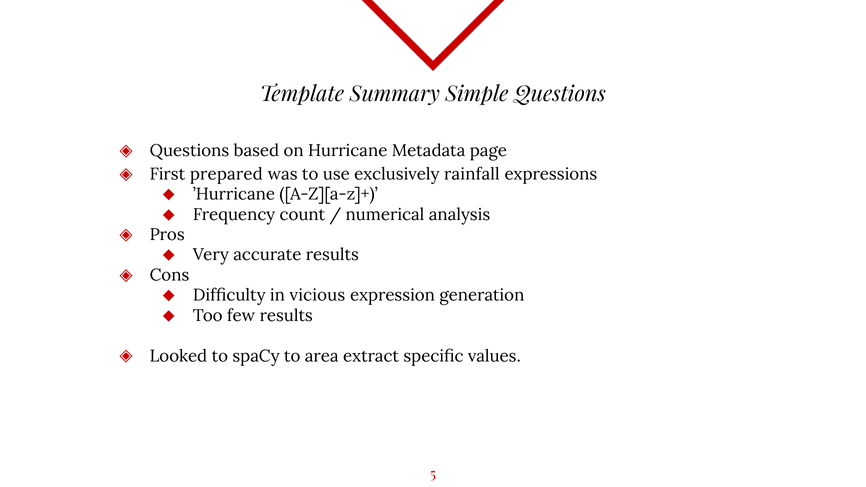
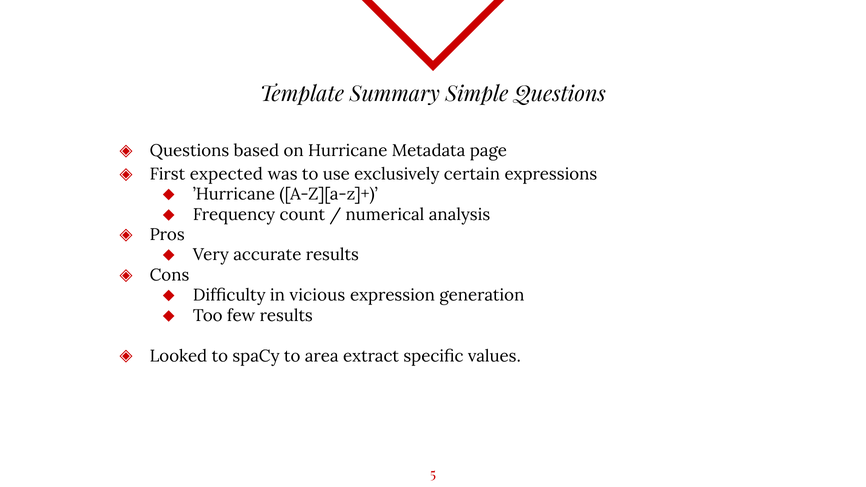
prepared: prepared -> expected (226, 174)
rainfall: rainfall -> certain (472, 174)
